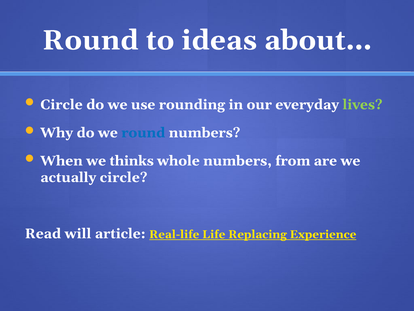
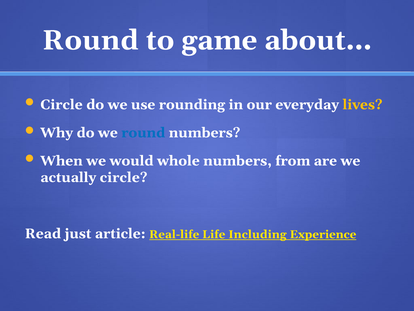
ideas: ideas -> game (219, 40)
lives colour: light green -> yellow (363, 104)
thinks: thinks -> would (132, 161)
will: will -> just (78, 233)
Replacing: Replacing -> Including (257, 234)
